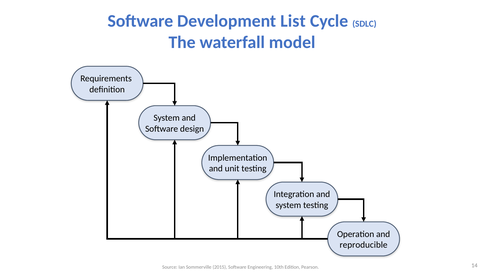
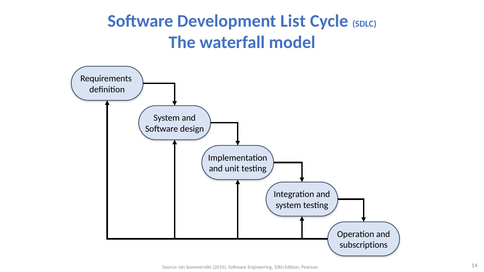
reproducible: reproducible -> subscriptions (364, 245)
